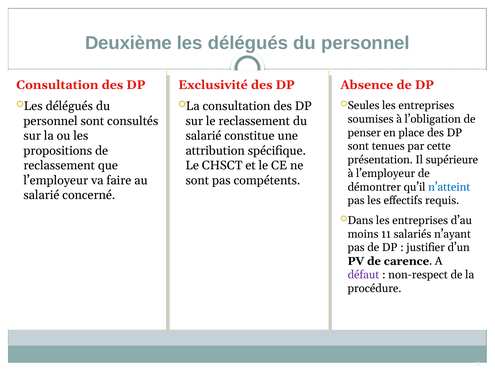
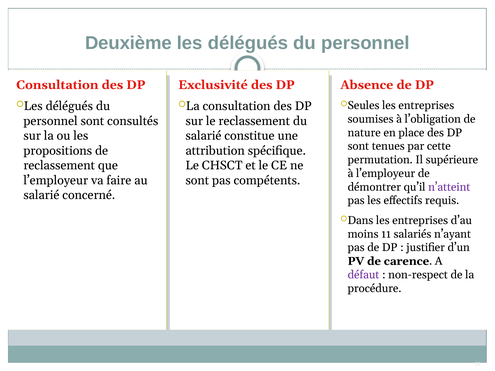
penser: penser -> nature (364, 133)
présentation: présentation -> permutation (380, 160)
n’atteint colour: blue -> purple (449, 187)
